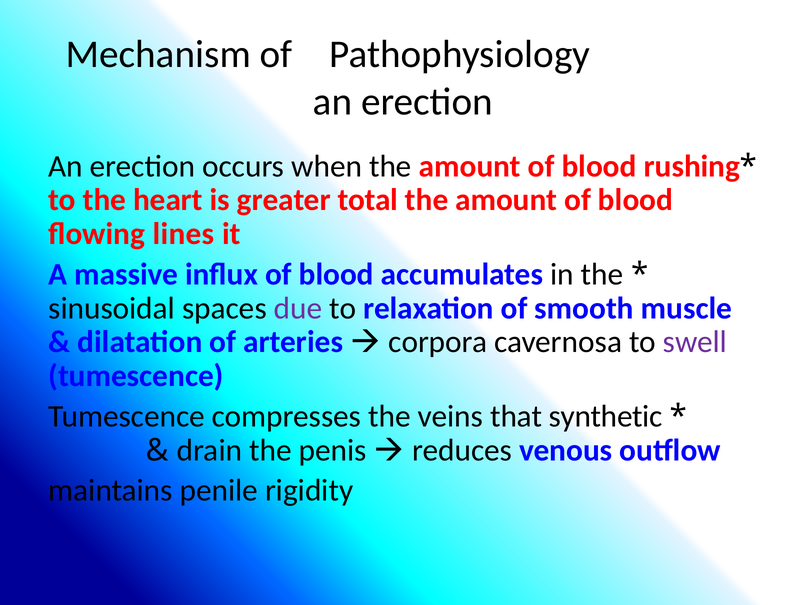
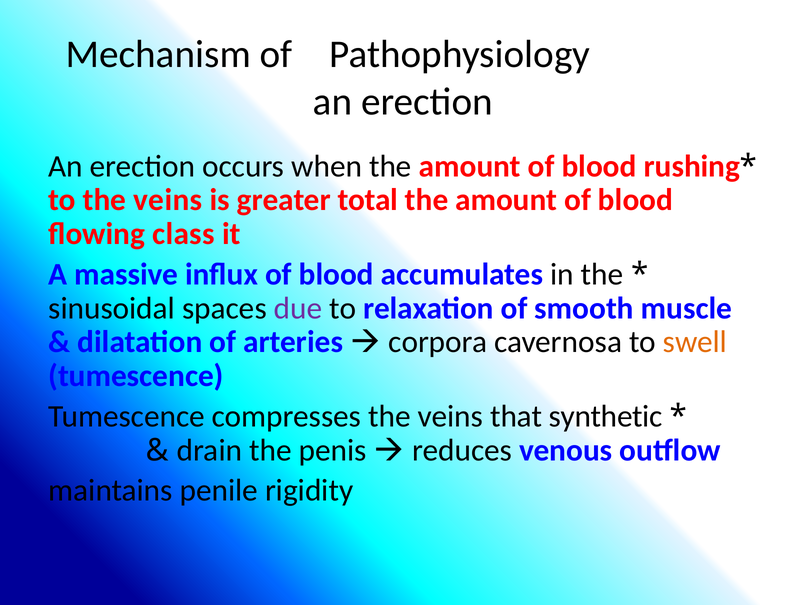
to the heart: heart -> veins (168, 200)
lines: lines -> class (183, 234)
swell colour: purple -> orange (695, 342)
